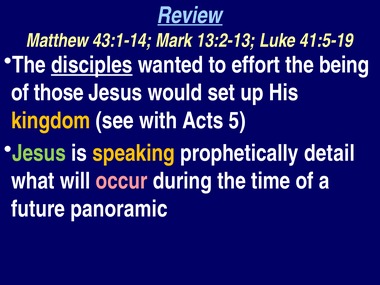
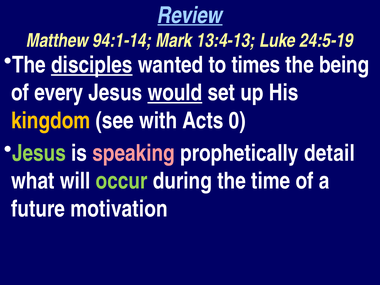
43:1-14: 43:1-14 -> 94:1-14 (122, 41)
13:2-13: 13:2-13 -> 13:4-13 (226, 41)
41:5-19: 41:5-19 -> 24:5-19 (327, 41)
effort: effort -> times (256, 65)
those: those -> every (59, 93)
would underline: none -> present (175, 93)
5: 5 -> 0 (237, 121)
speaking colour: yellow -> pink (134, 153)
occur colour: pink -> light green (122, 181)
panoramic: panoramic -> motivation (119, 209)
